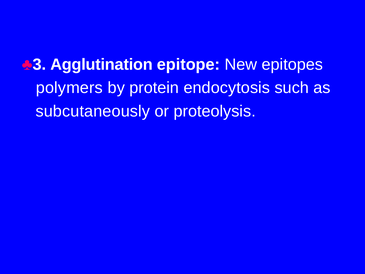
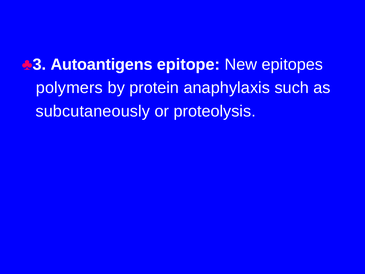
Agglutination: Agglutination -> Autoantigens (102, 64)
endocytosis: endocytosis -> anaphylaxis (227, 88)
